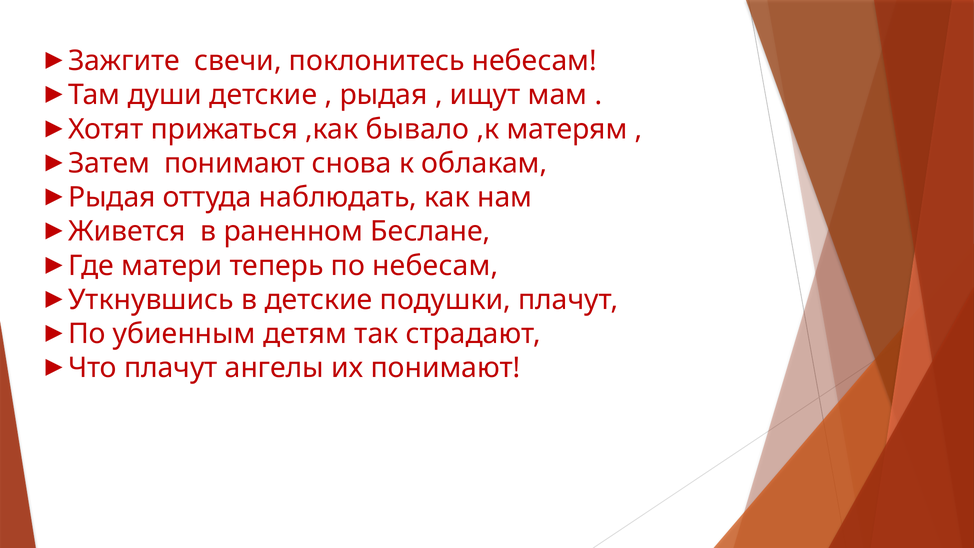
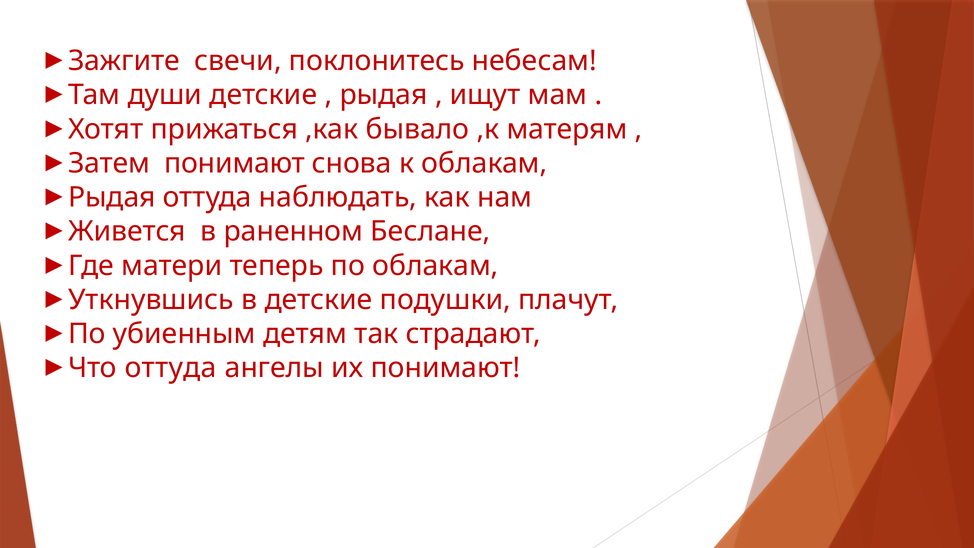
по небесам: небесам -> облакам (435, 266)
Что плачут: плачут -> оттуда (171, 368)
